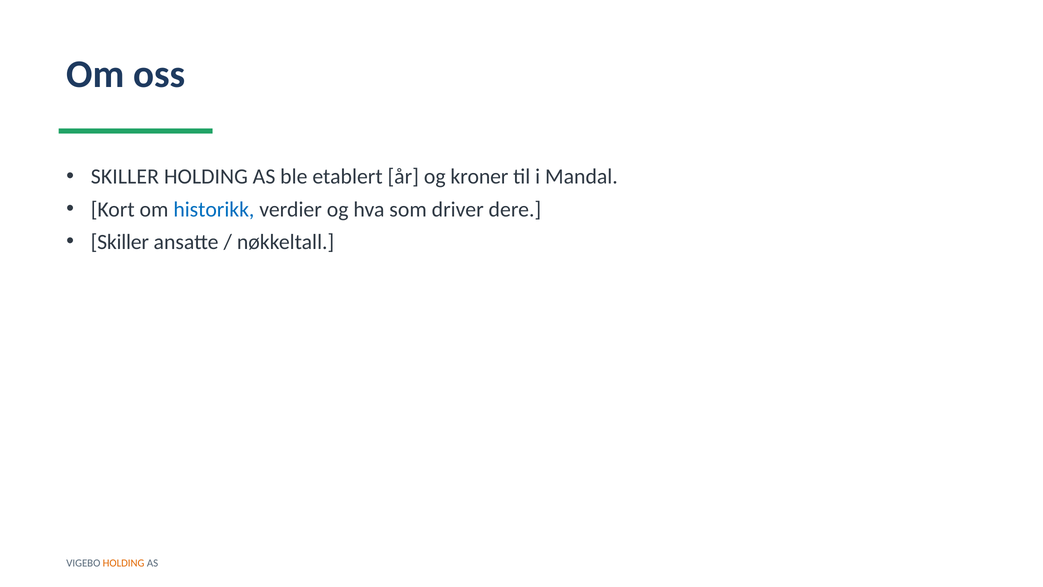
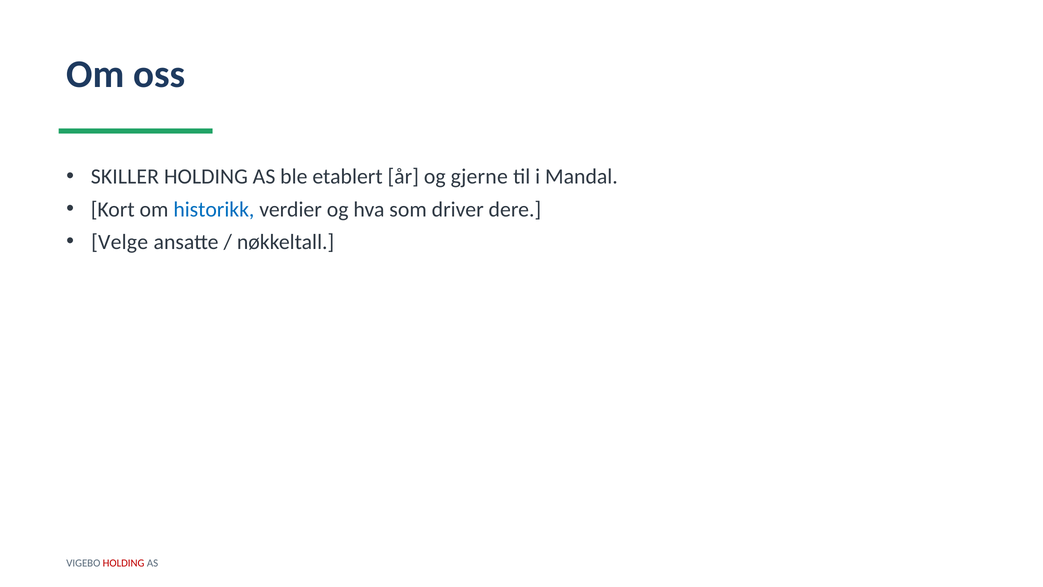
kroner: kroner -> gjerne (479, 177)
Skiller: Skiller -> Velge (120, 242)
HOLDING colour: orange -> red (124, 563)
